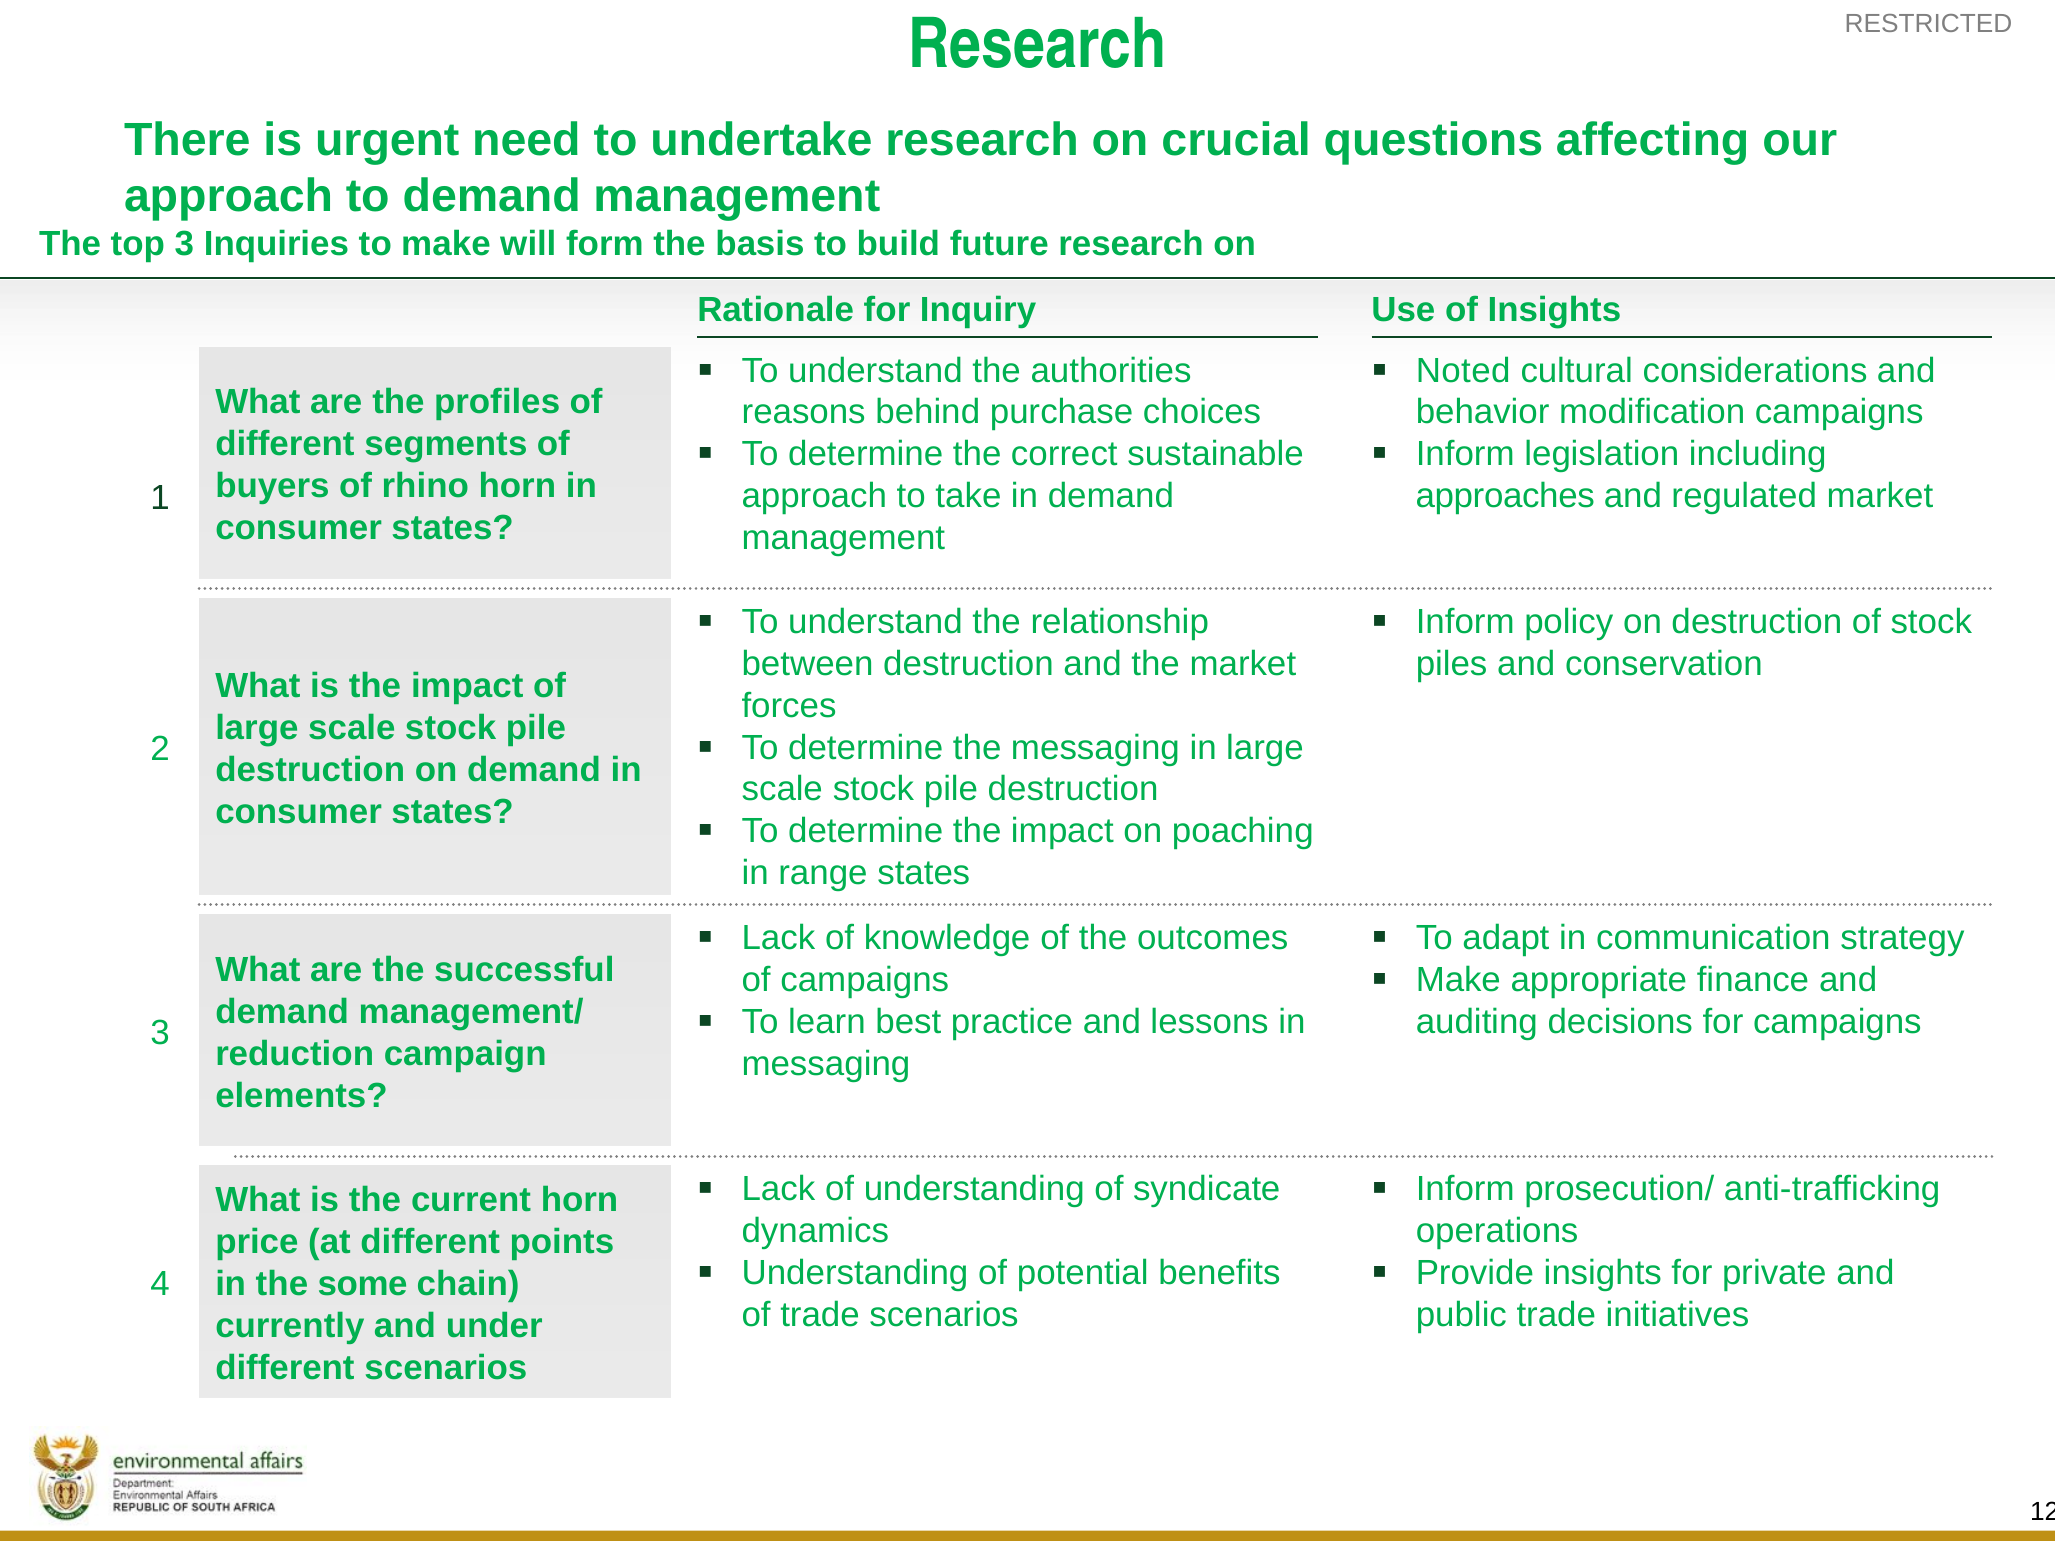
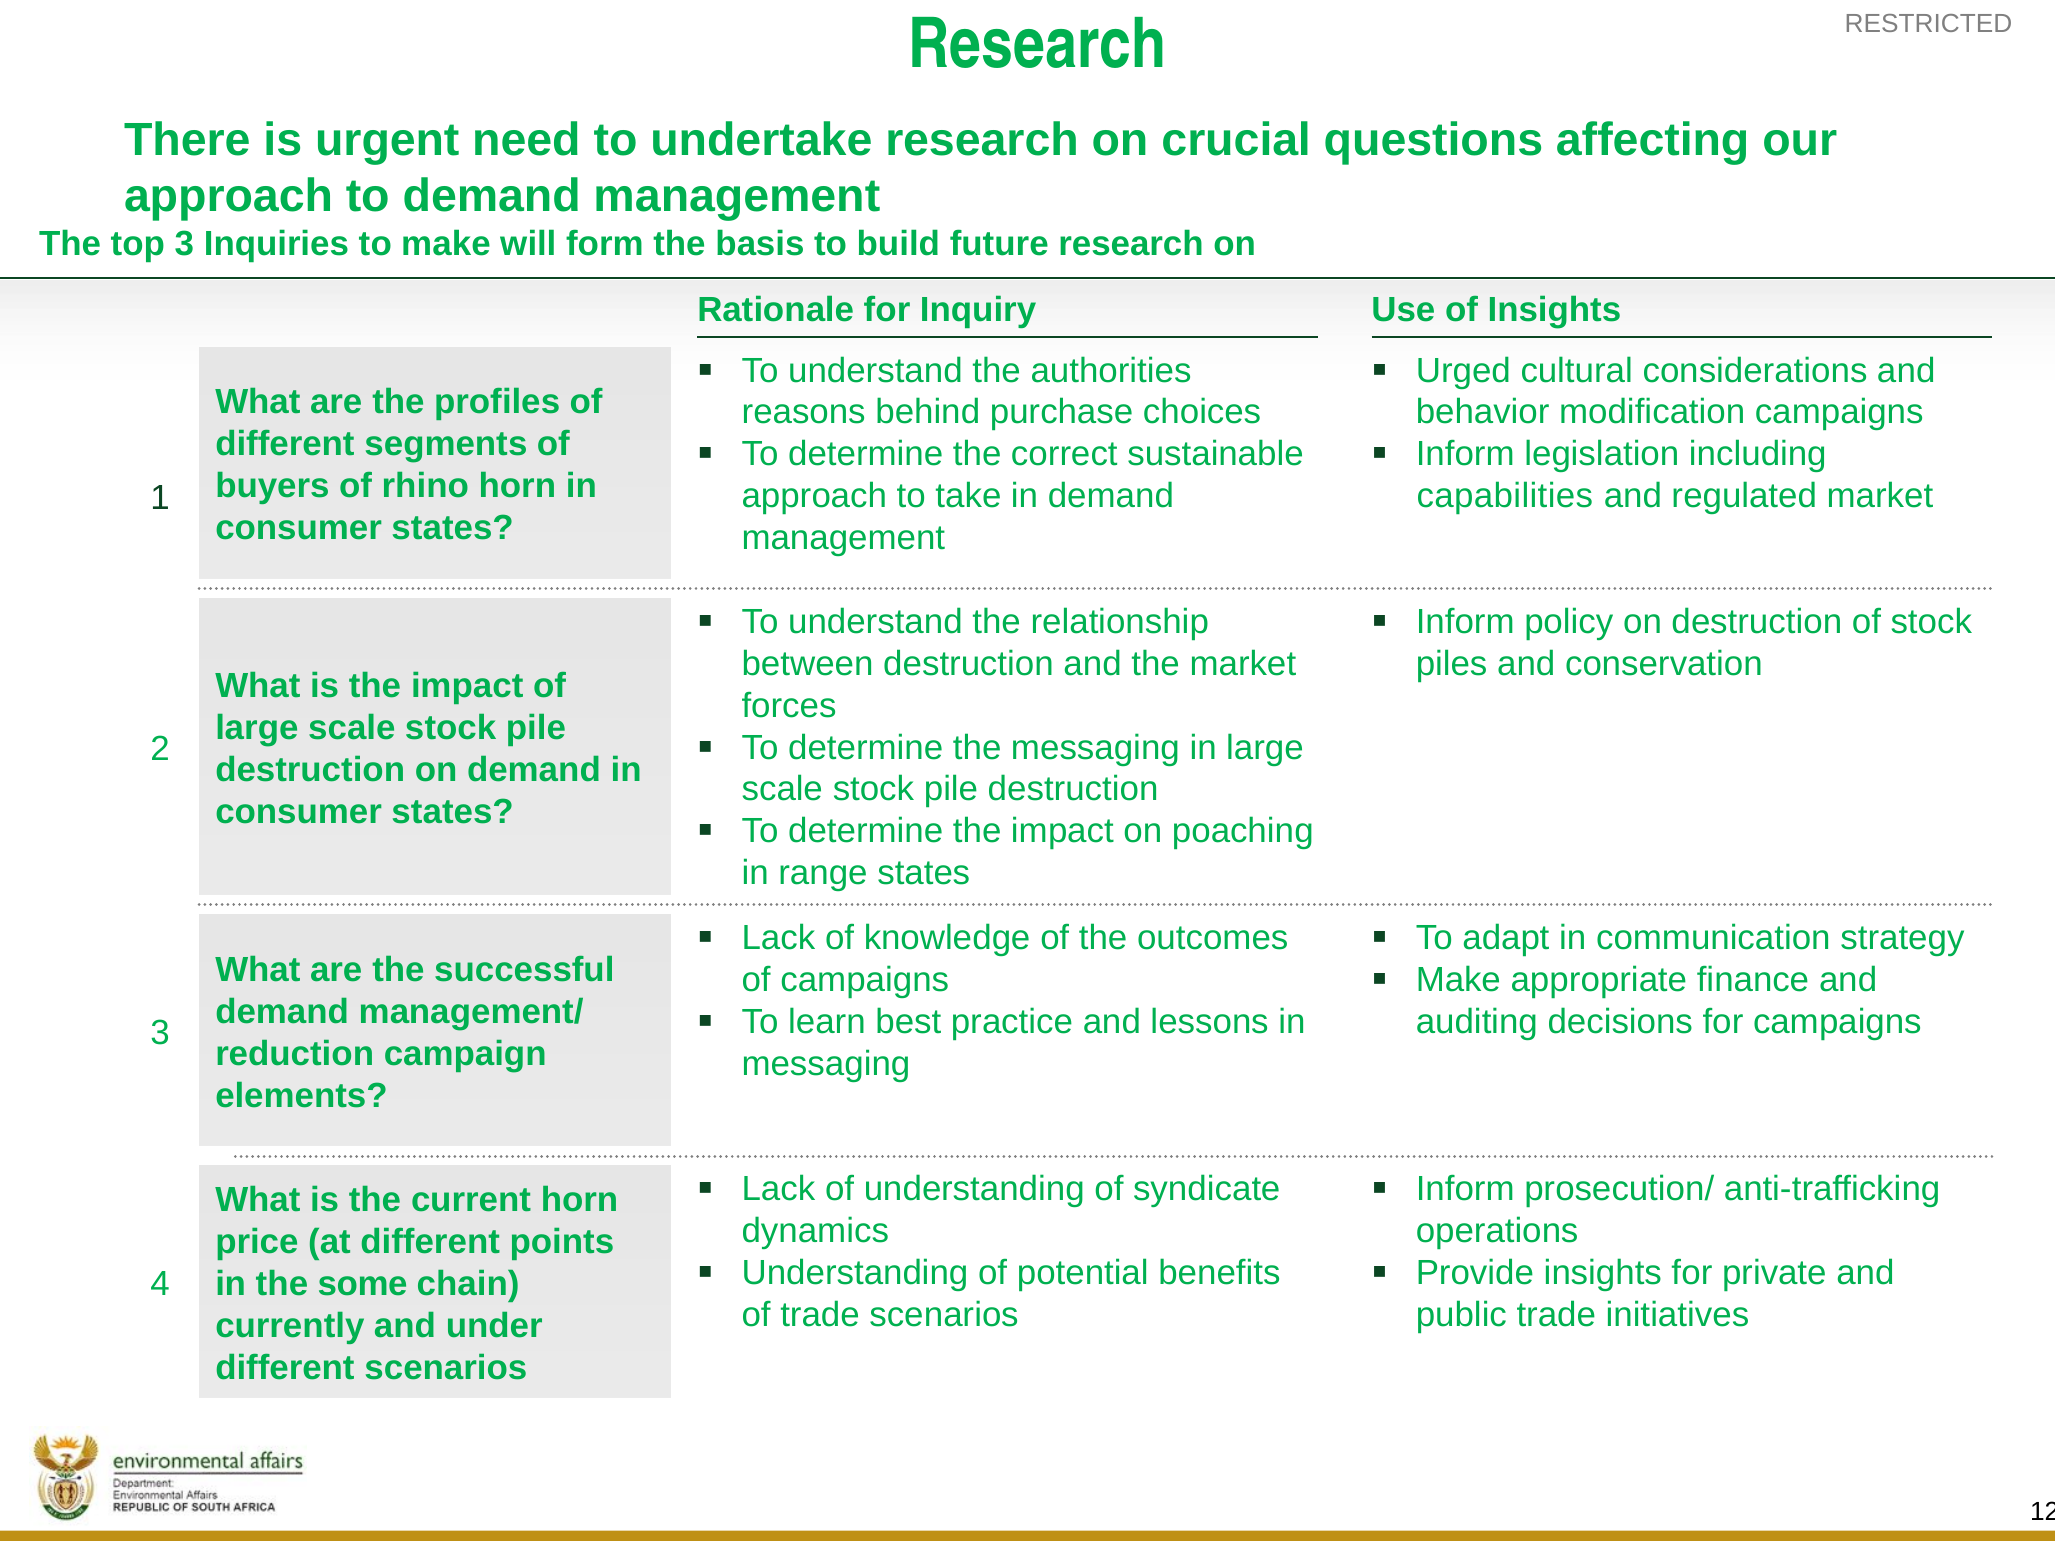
Noted: Noted -> Urged (1463, 371)
approaches: approaches -> capabilities (1505, 496)
